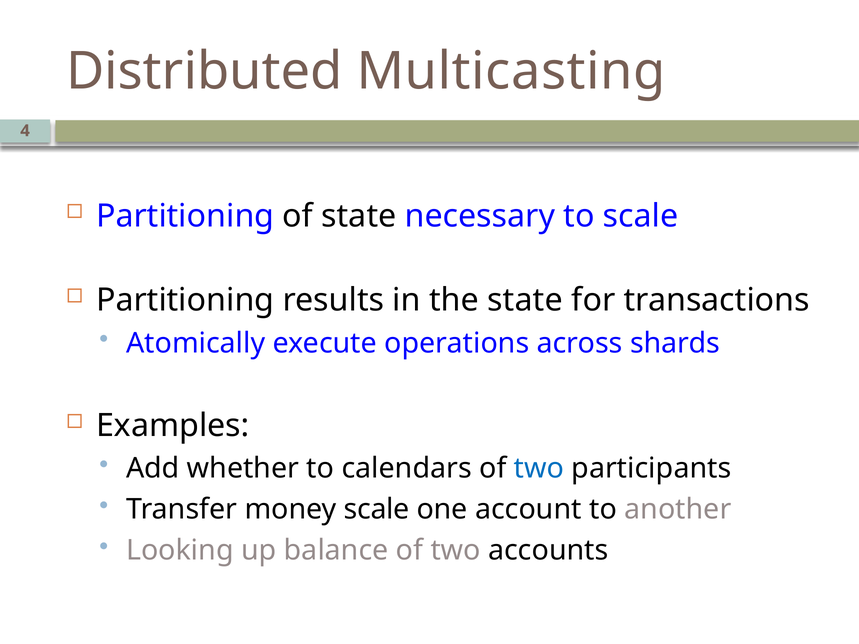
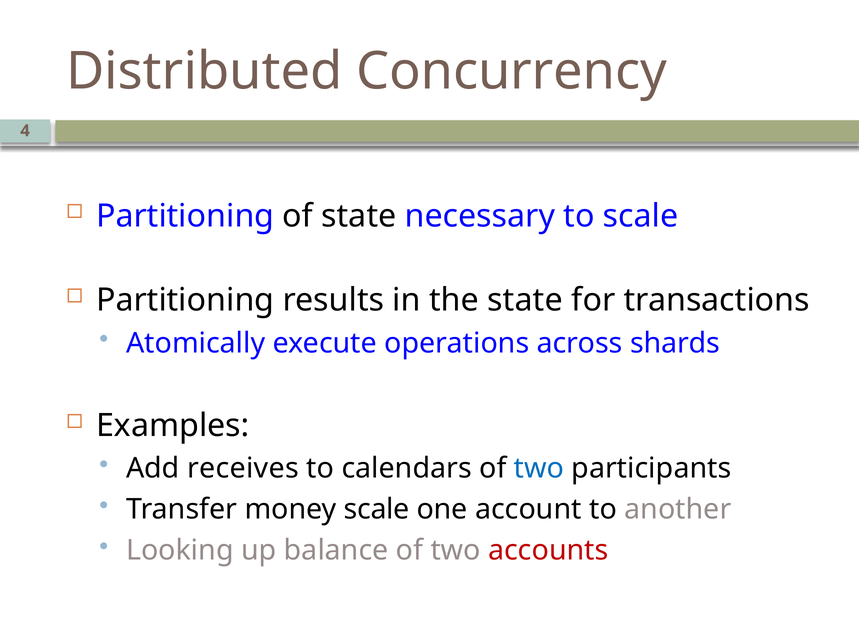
Multicasting: Multicasting -> Concurrency (512, 72)
whether: whether -> receives (243, 469)
accounts colour: black -> red (548, 551)
